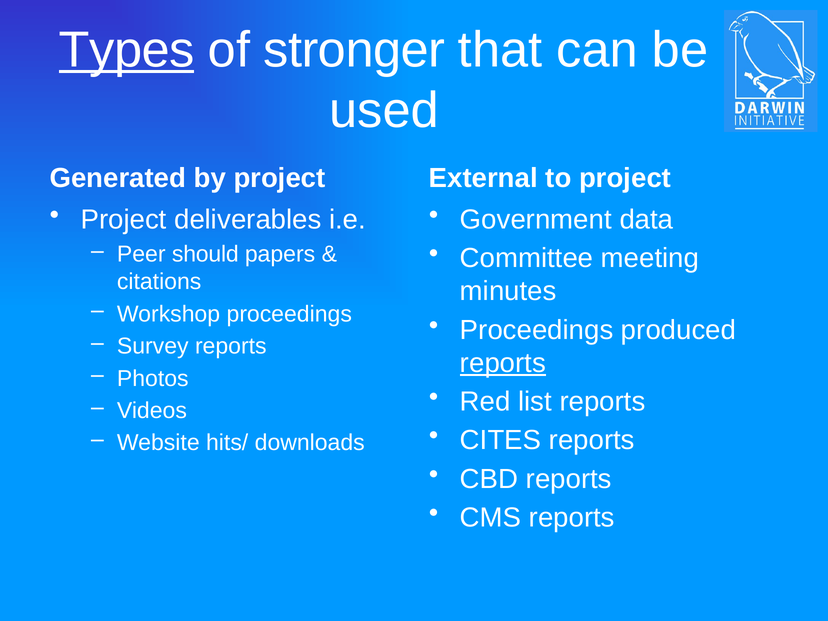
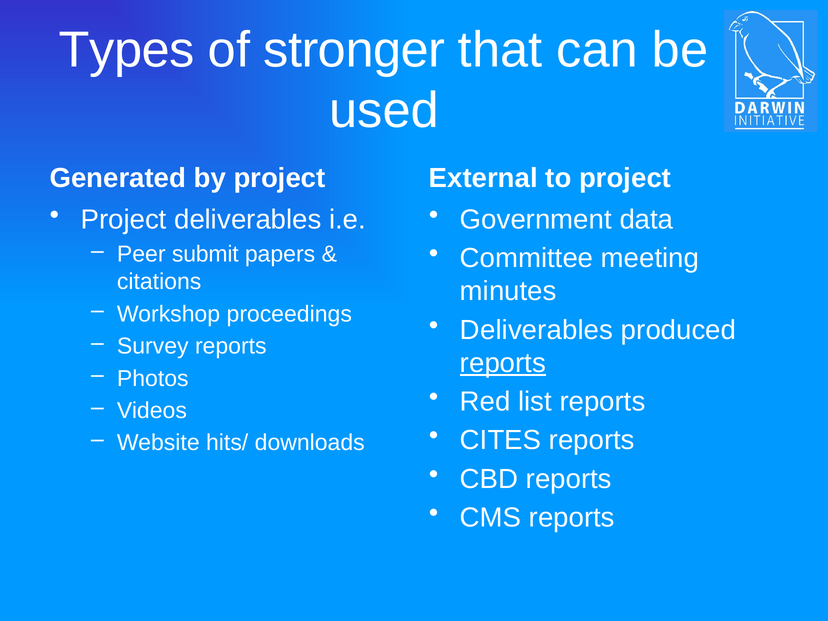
Types underline: present -> none (127, 50)
should: should -> submit (205, 254)
Proceedings: Proceedings -> Deliverables (537, 330)
